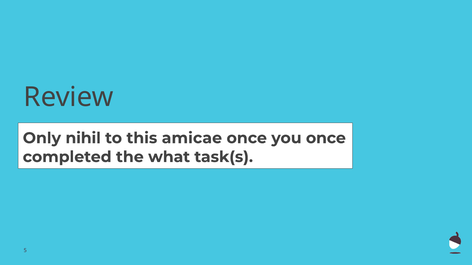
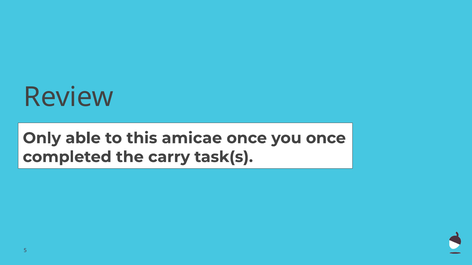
nihil: nihil -> able (83, 138)
what: what -> carry (169, 157)
